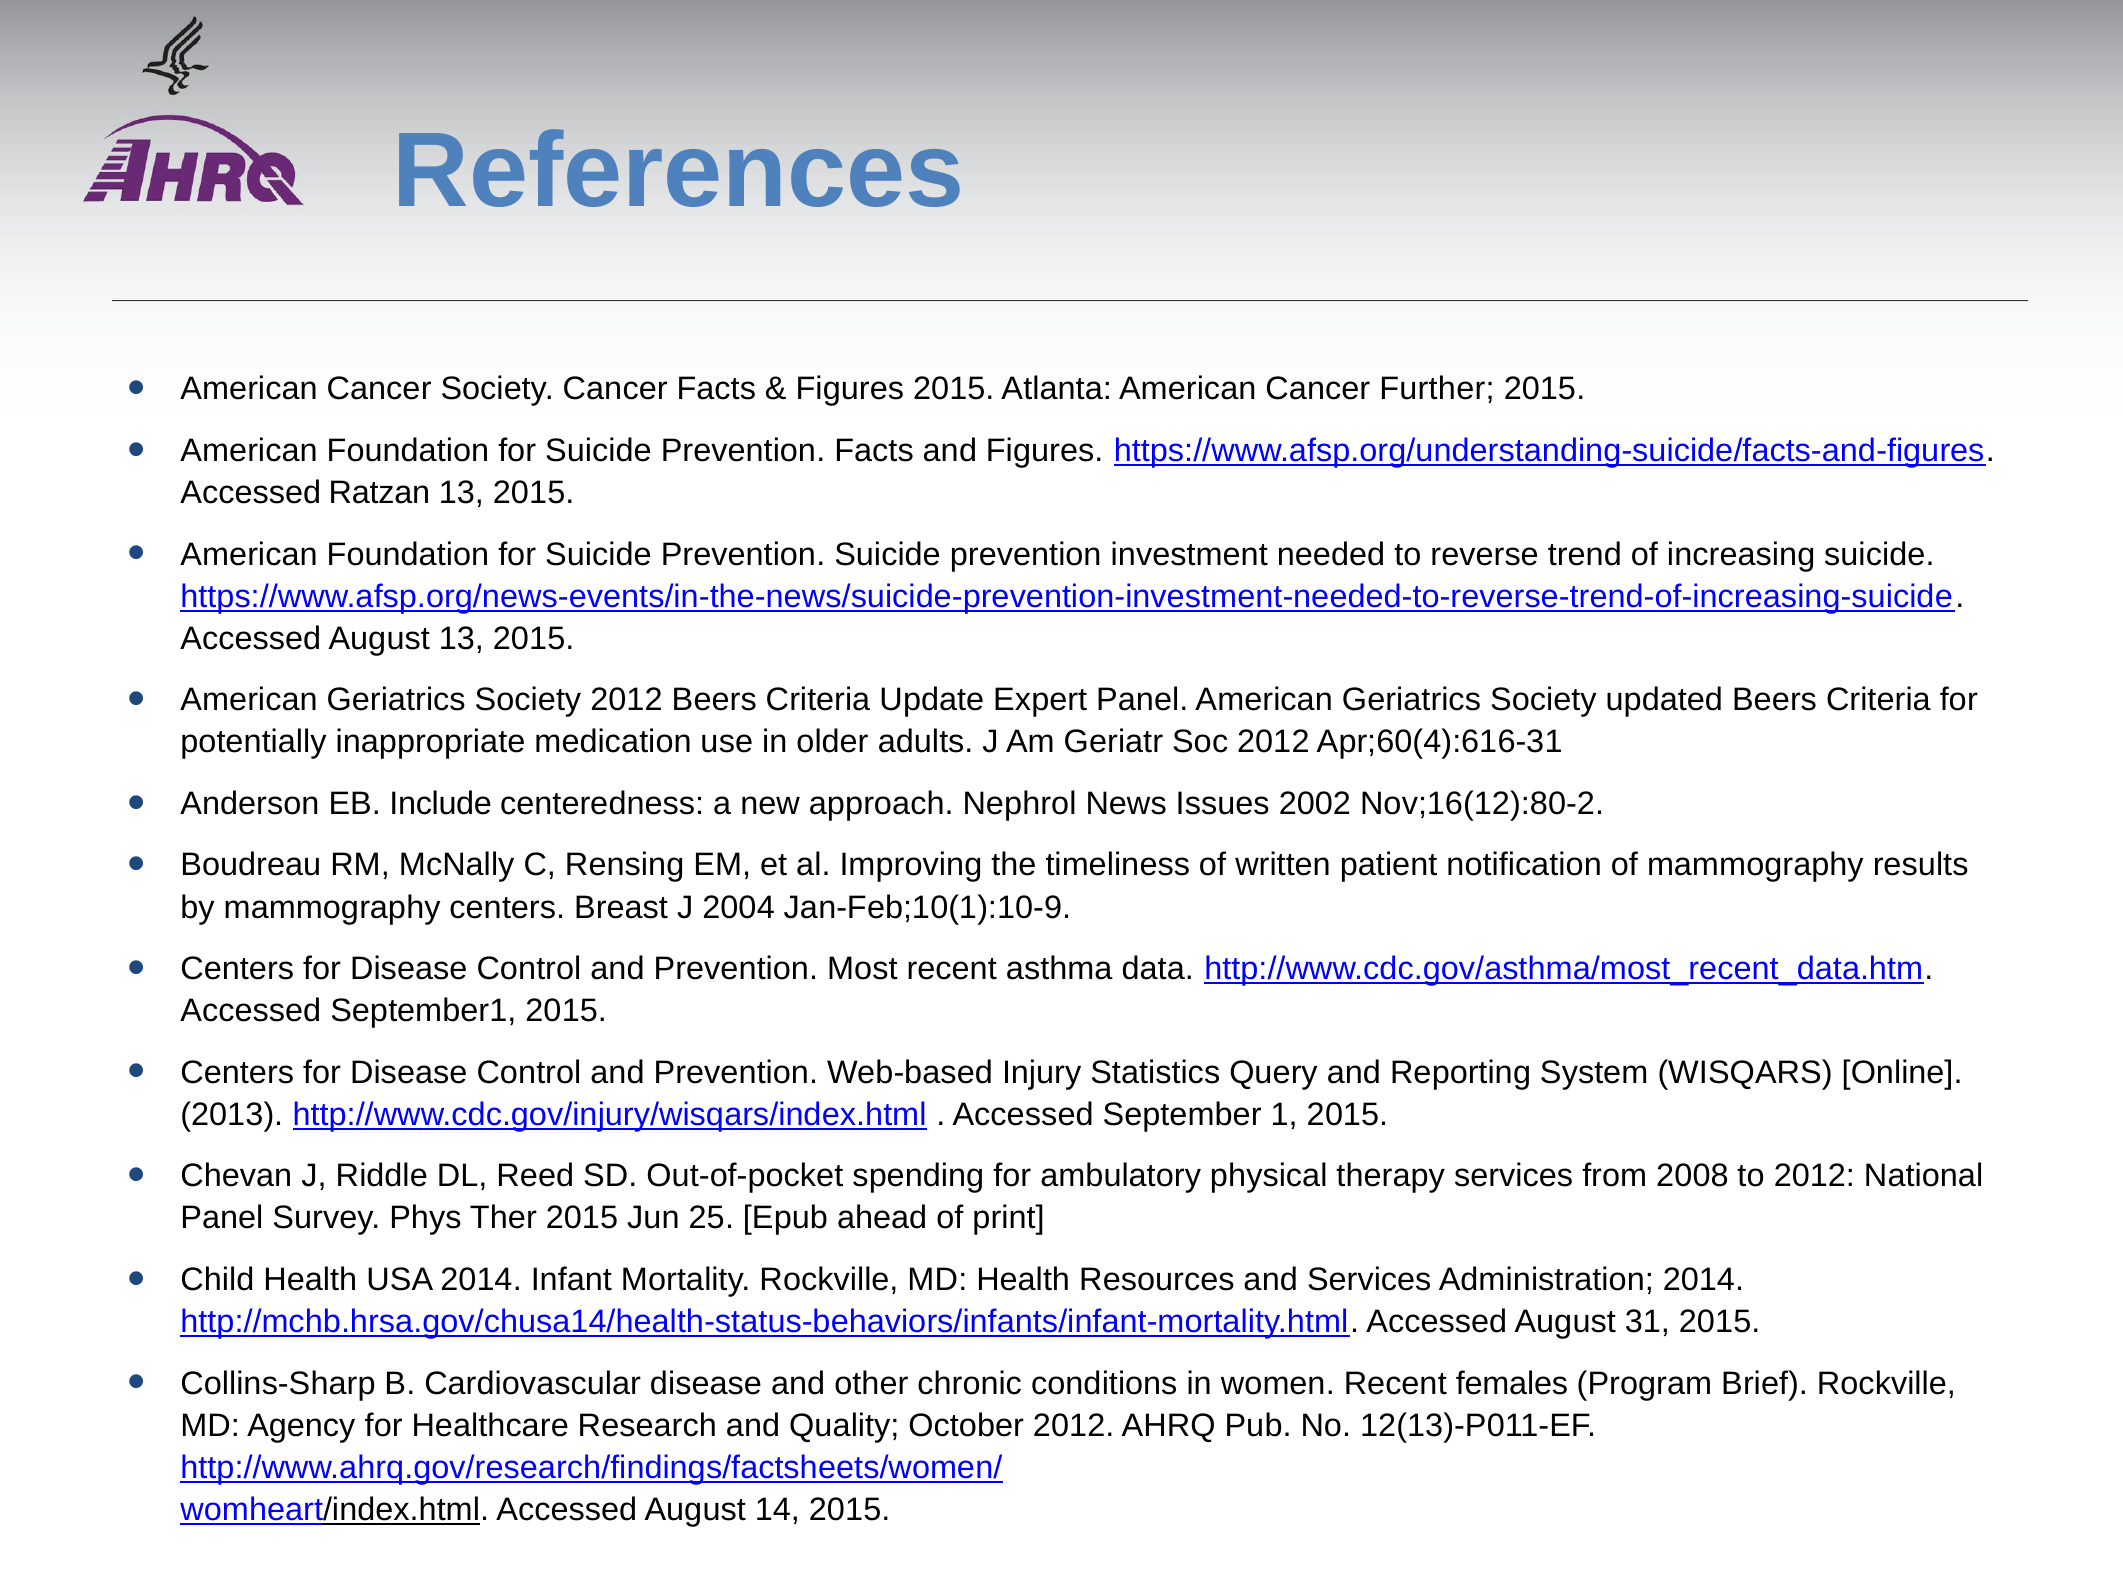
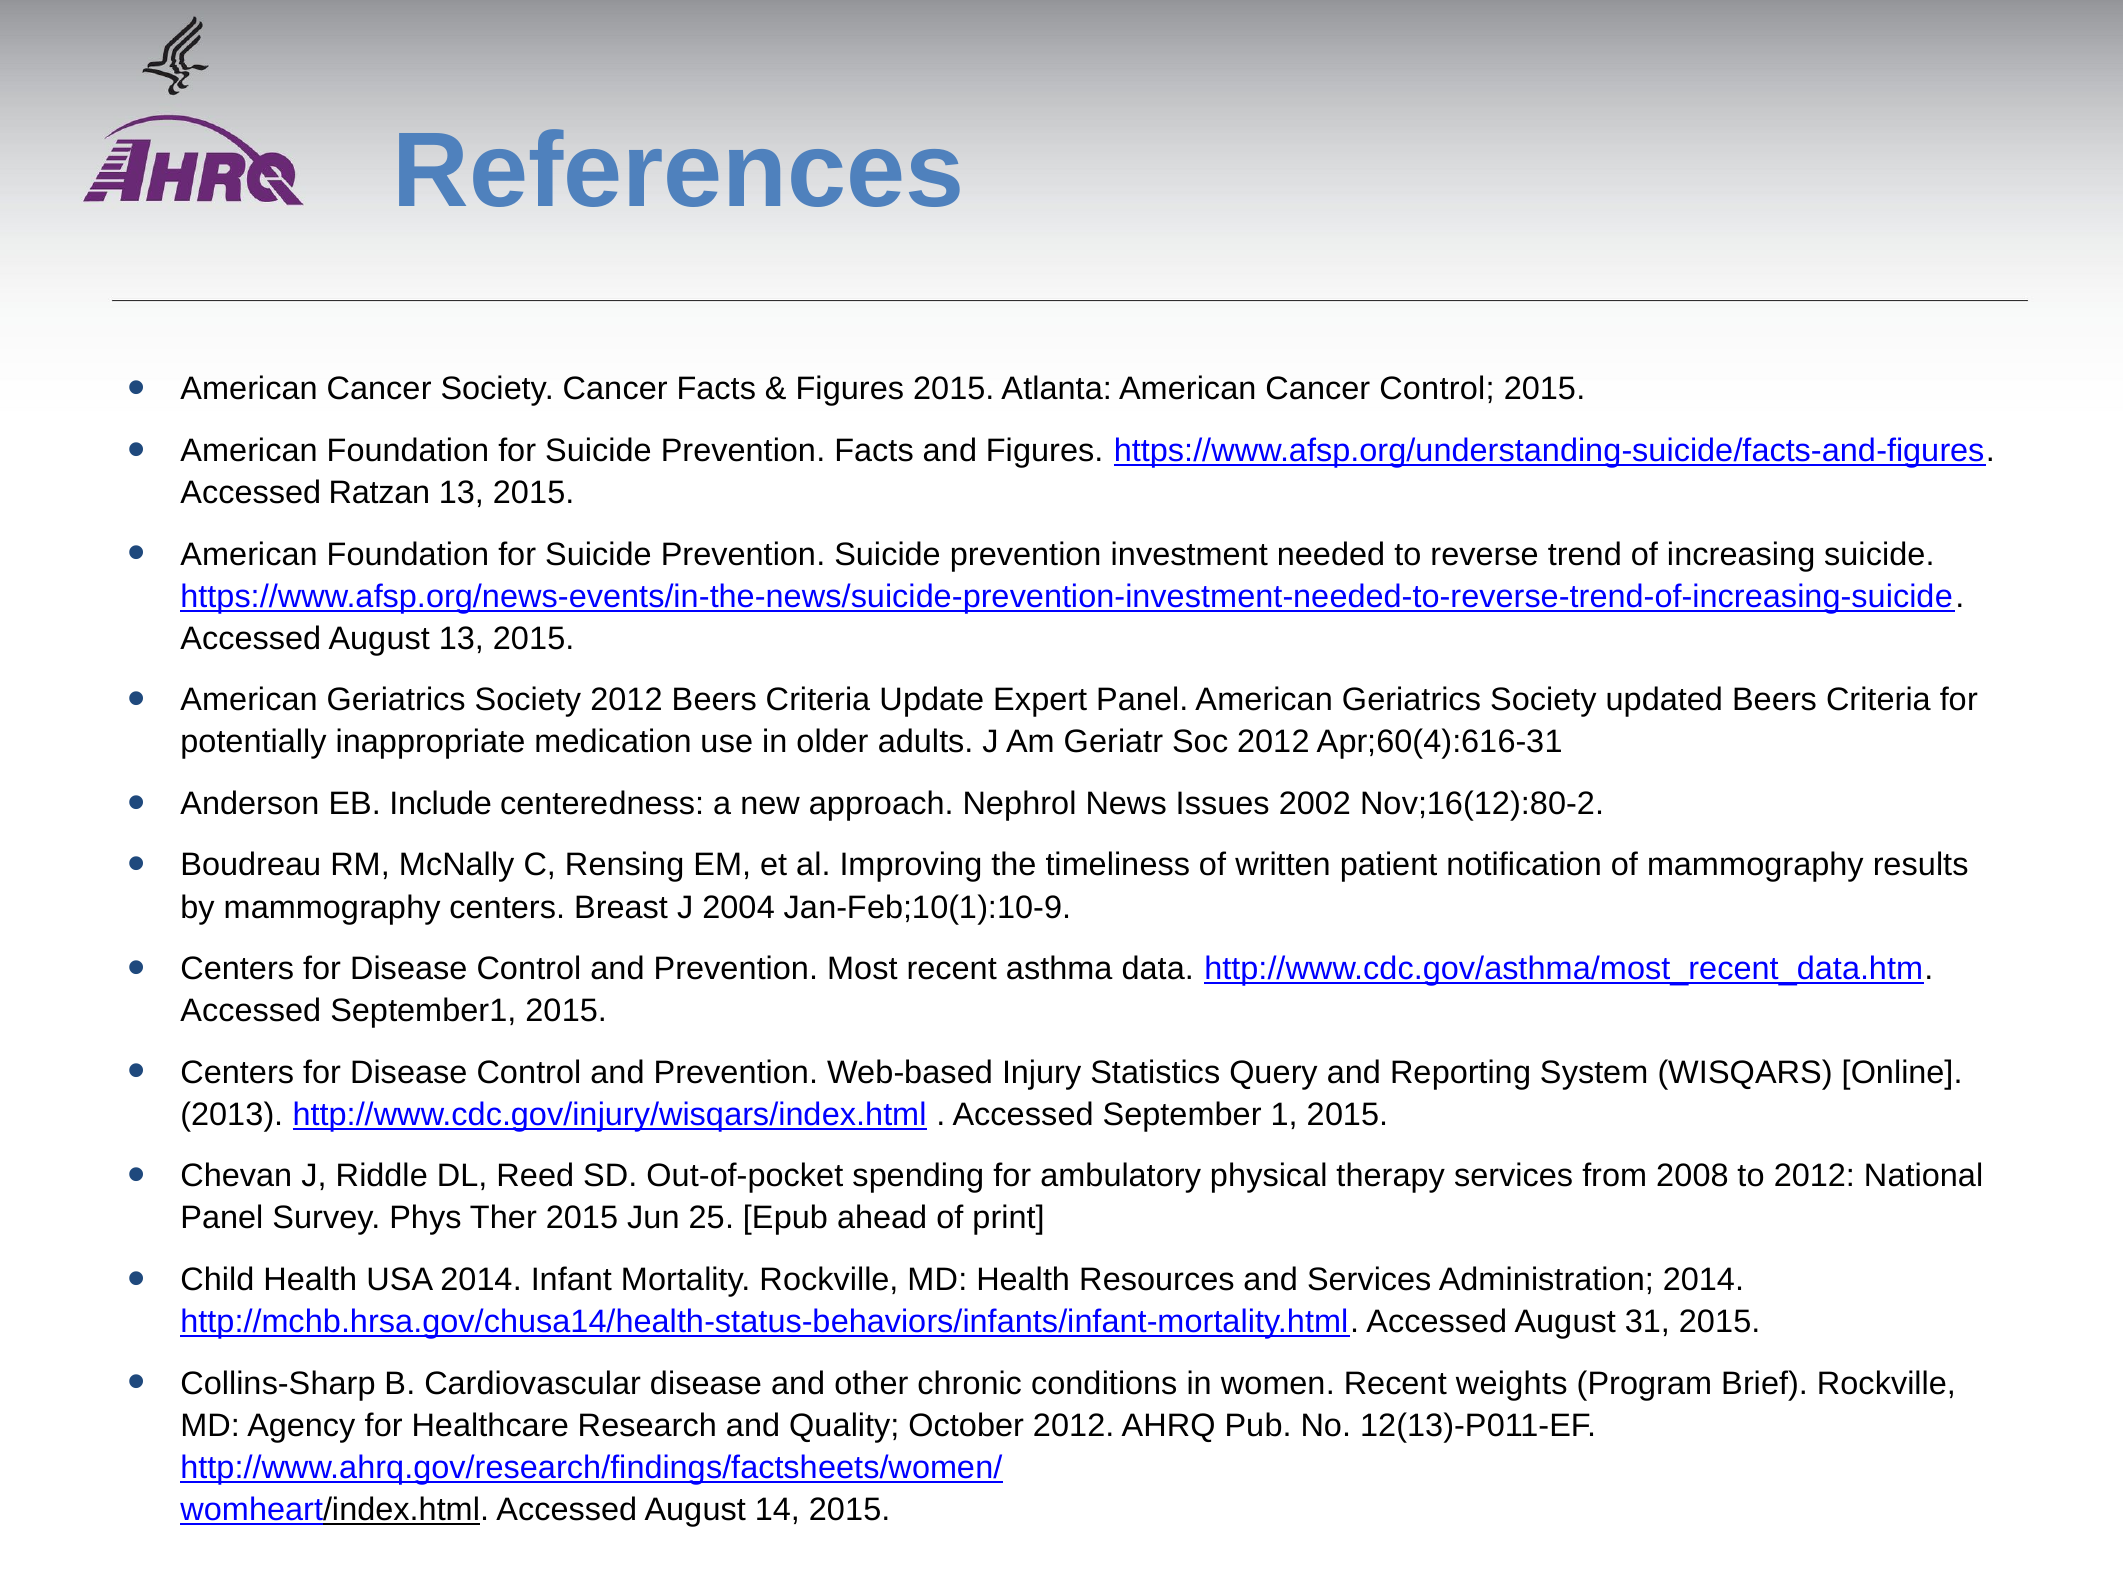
Cancer Further: Further -> Control (1437, 389)
females: females -> weights (1512, 1384)
